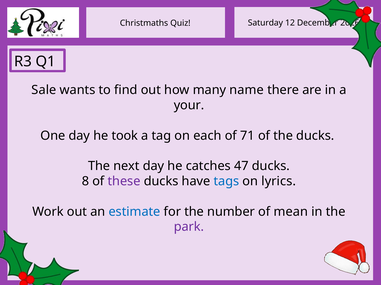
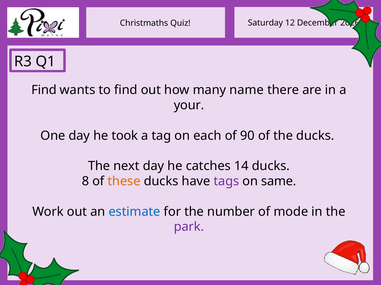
Sale: Sale -> Find (44, 90)
71: 71 -> 90 (247, 136)
47: 47 -> 14 (241, 166)
these colour: purple -> orange (124, 182)
tags colour: blue -> purple (226, 182)
lyrics: lyrics -> same (279, 182)
mean: mean -> mode (291, 212)
